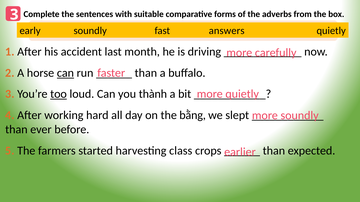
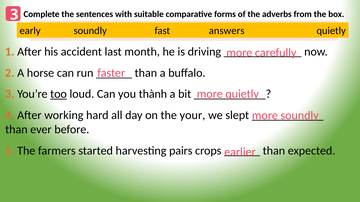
can underline: present -> none (65, 73)
bằng: bằng -> your (192, 115)
class: class -> pairs (181, 151)
